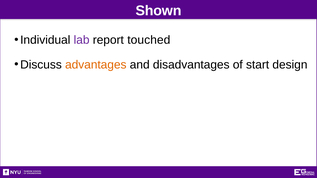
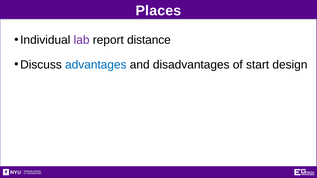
Shown: Shown -> Places (158, 11)
touched: touched -> distance (149, 40)
advantages colour: orange -> blue (96, 65)
